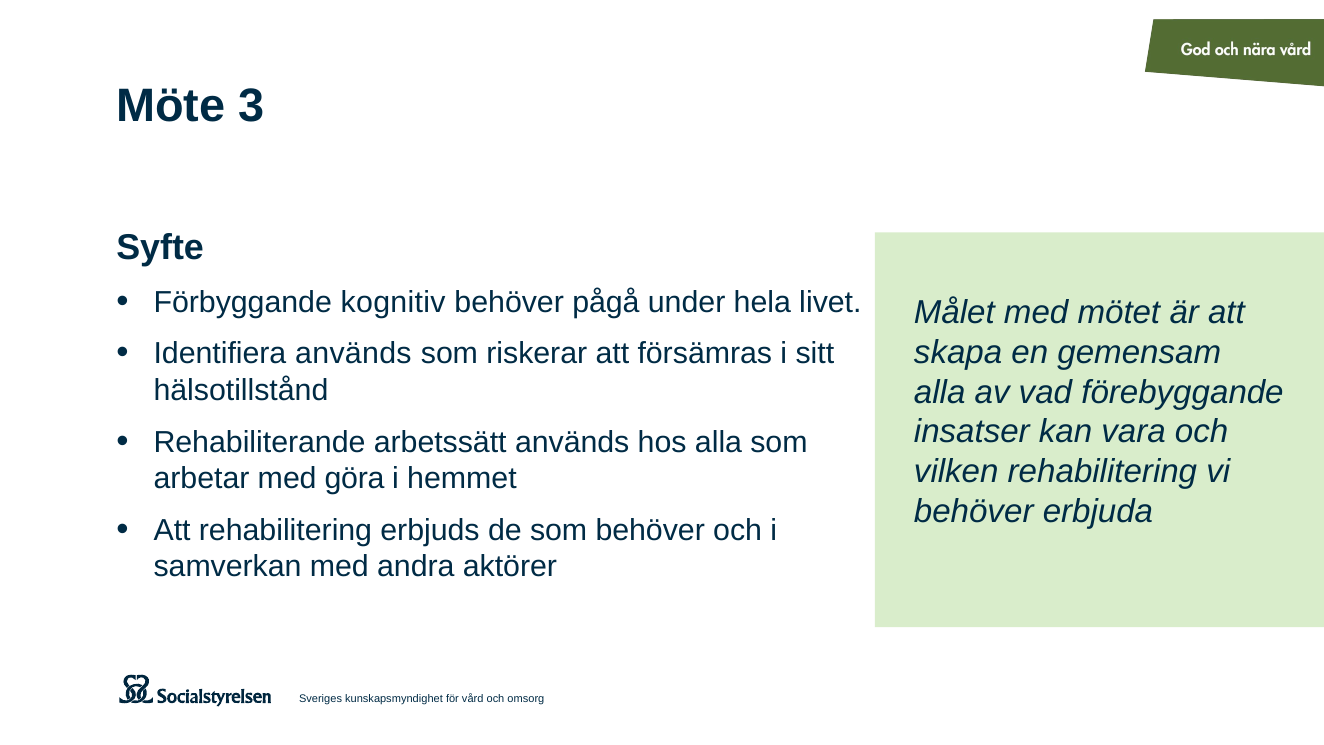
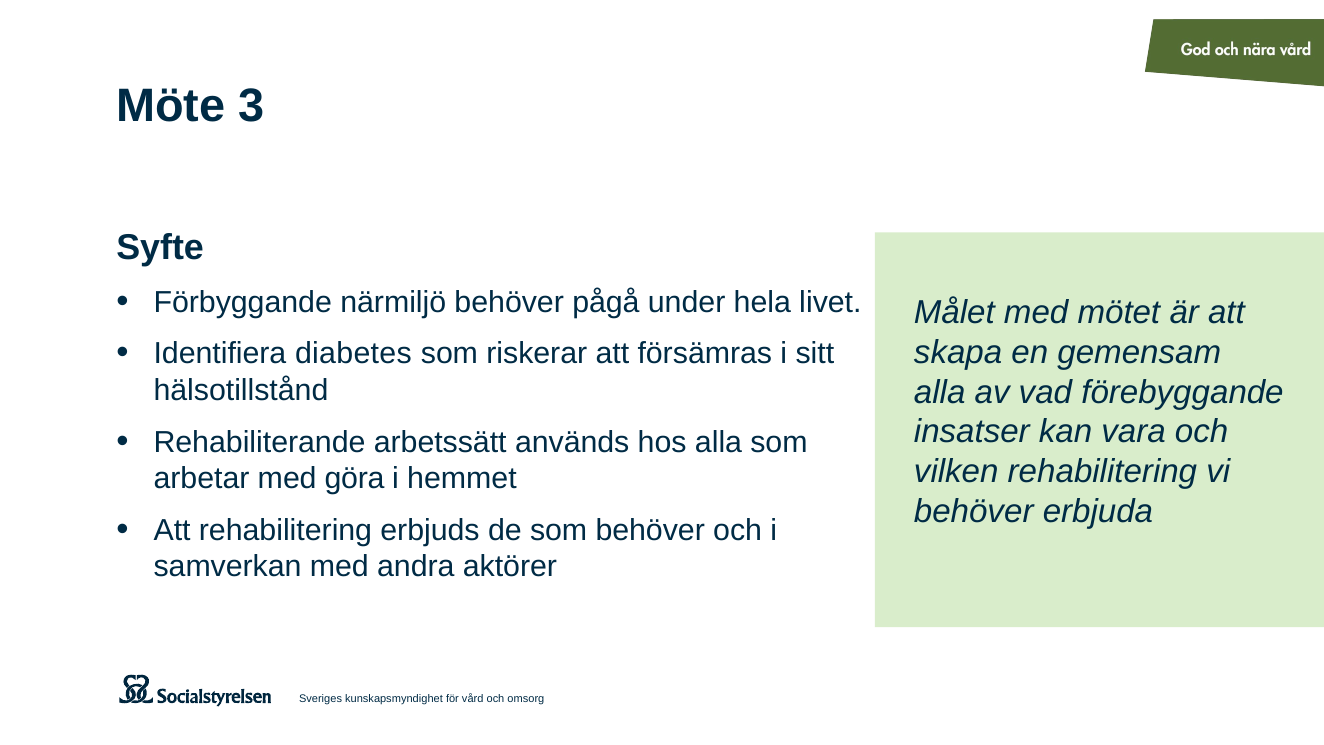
kognitiv: kognitiv -> närmiljö (393, 302)
Identifiera används: används -> diabetes (353, 354)
